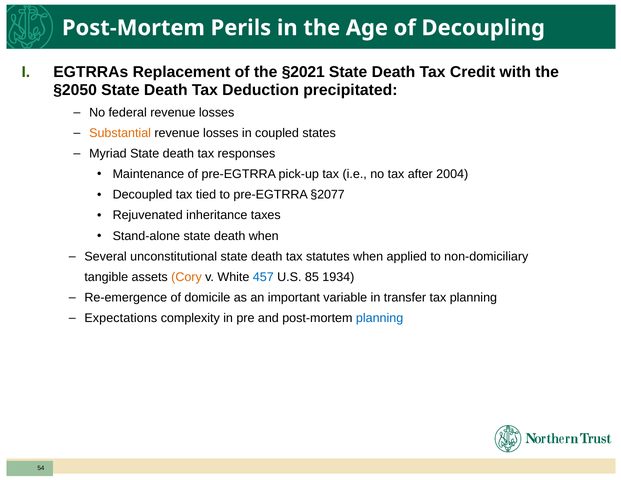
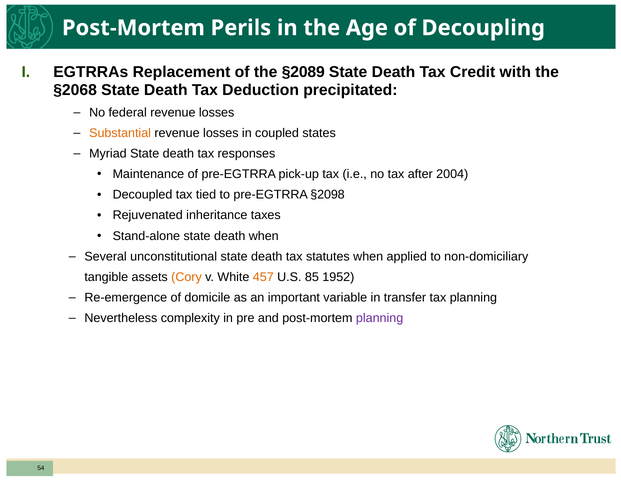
§2021: §2021 -> §2089 (303, 72)
§2050: §2050 -> §2068 (75, 90)
§2077: §2077 -> §2098 (328, 195)
457 colour: blue -> orange (263, 277)
1934: 1934 -> 1952 (338, 277)
Expectations: Expectations -> Nevertheless (121, 318)
planning colour: blue -> purple (380, 318)
